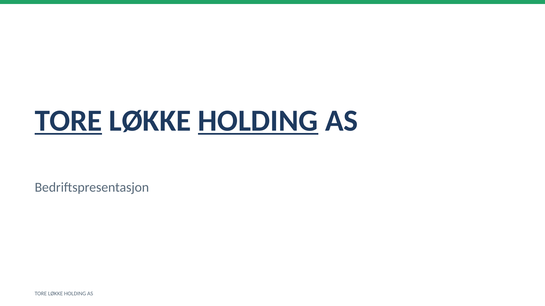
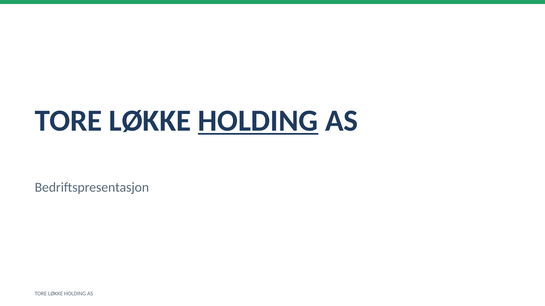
TORE underline: present -> none (68, 121)
